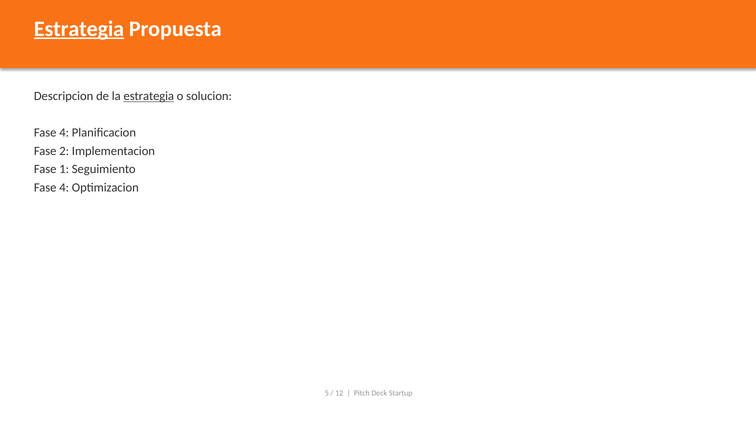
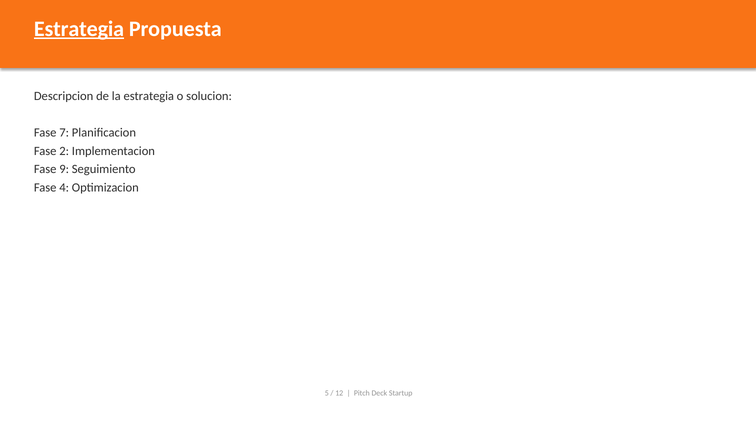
estrategia underline: present -> none (149, 96)
4: 4 -> 7 (64, 133)
1: 1 -> 9 (64, 169)
